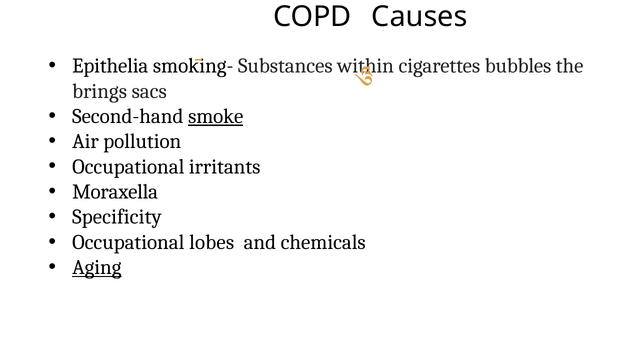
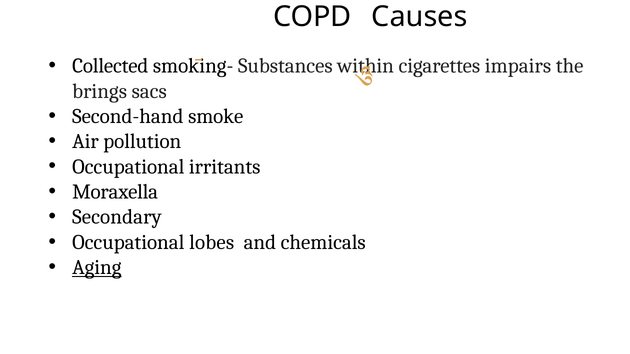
Epithelia: Epithelia -> Collected (110, 66)
bubbles: bubbles -> impairs (518, 66)
smoke underline: present -> none (216, 116)
Specificity: Specificity -> Secondary (117, 217)
